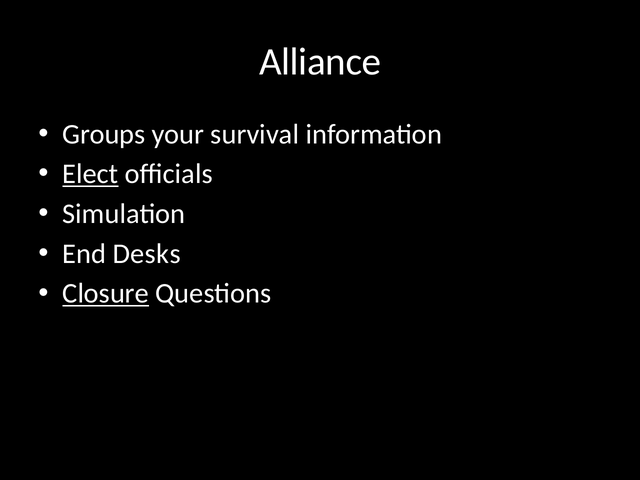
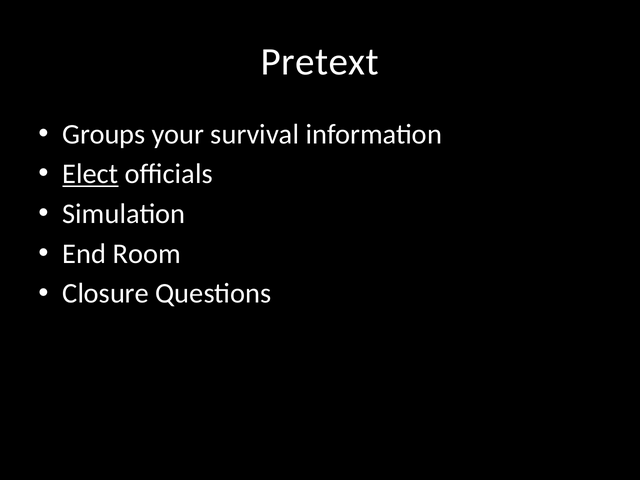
Alliance: Alliance -> Pretext (320, 62)
Desks: Desks -> Room (147, 254)
Closure underline: present -> none (106, 294)
